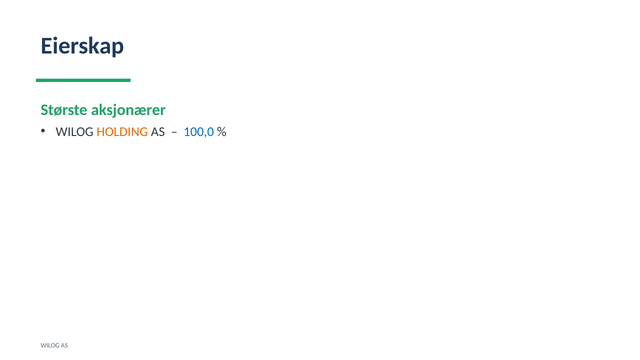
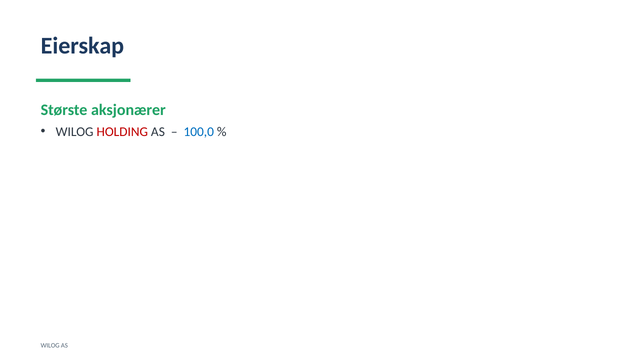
HOLDING colour: orange -> red (122, 132)
